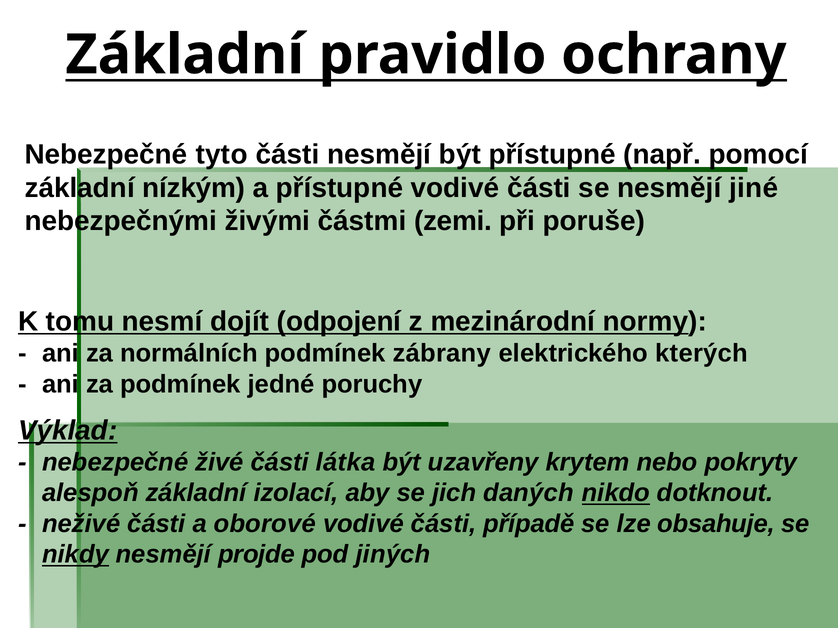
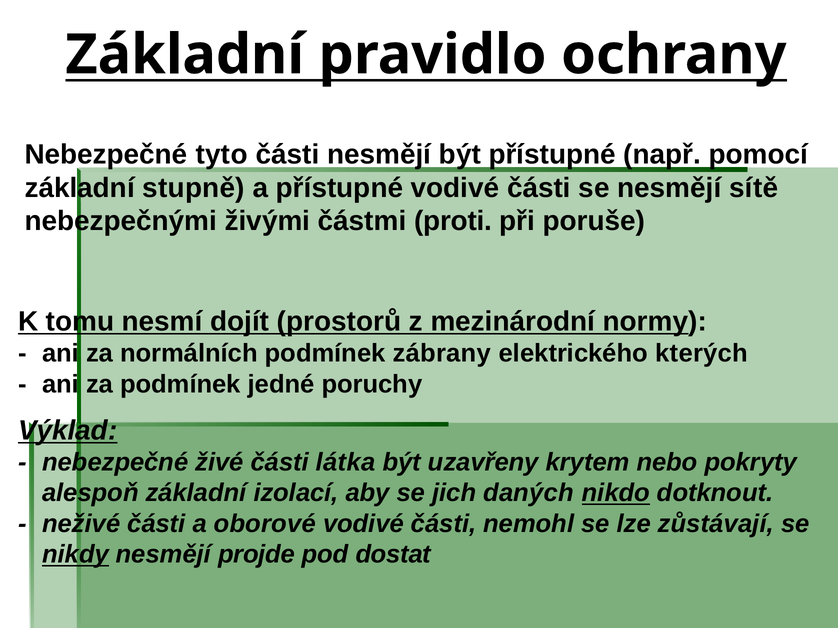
nízkým: nízkým -> stupně (194, 188)
jiné: jiné -> sítě (754, 188)
zemi: zemi -> proti (453, 221)
odpojení: odpojení -> prostorů (339, 322)
případě: případě -> nemohl (529, 524)
obsahuje: obsahuje -> zůstávají (716, 524)
jiných: jiných -> dostat (393, 555)
